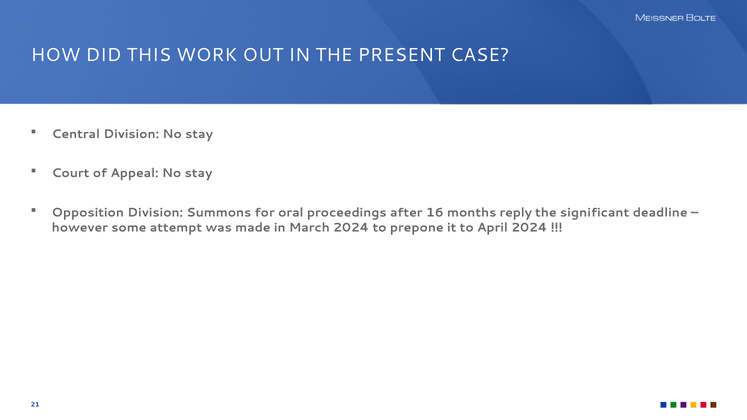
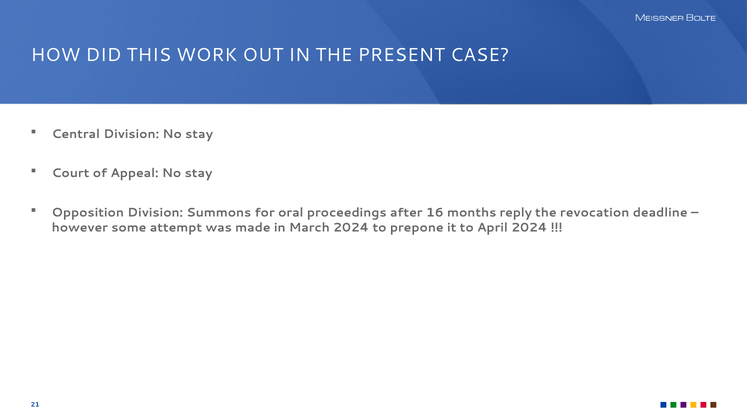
significant: significant -> revocation (595, 213)
